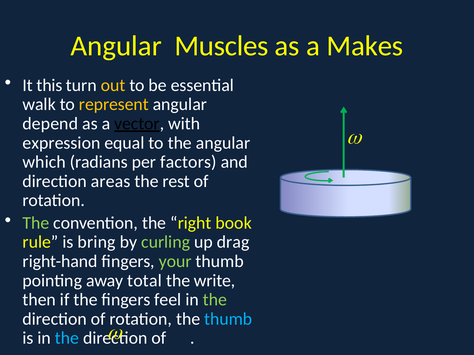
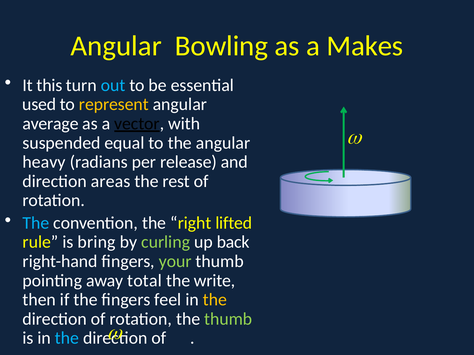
Muscles: Muscles -> Bowling (221, 46)
out colour: yellow -> light blue (113, 85)
walk: walk -> used (39, 105)
depend: depend -> average (50, 124)
expression: expression -> suspended (62, 143)
which: which -> heavy (44, 162)
factors: factors -> release (189, 162)
The colour: light green -> light blue (36, 223)
book: book -> lifted (234, 223)
drag: drag -> back (233, 242)
the colour: light green -> yellow (215, 300)
thumb colour: light blue -> light green (228, 319)
